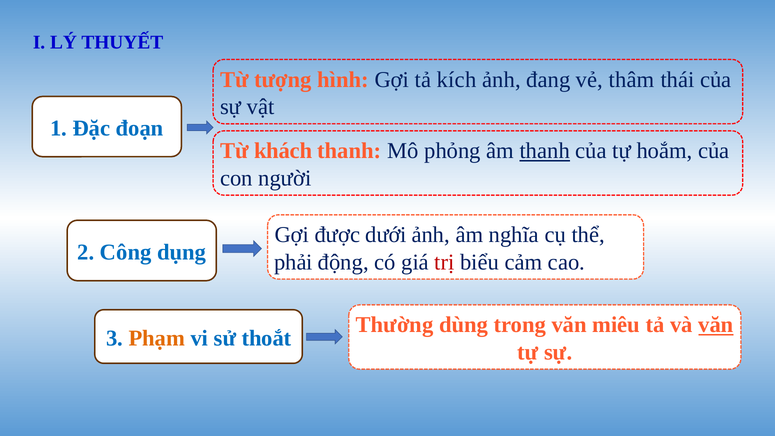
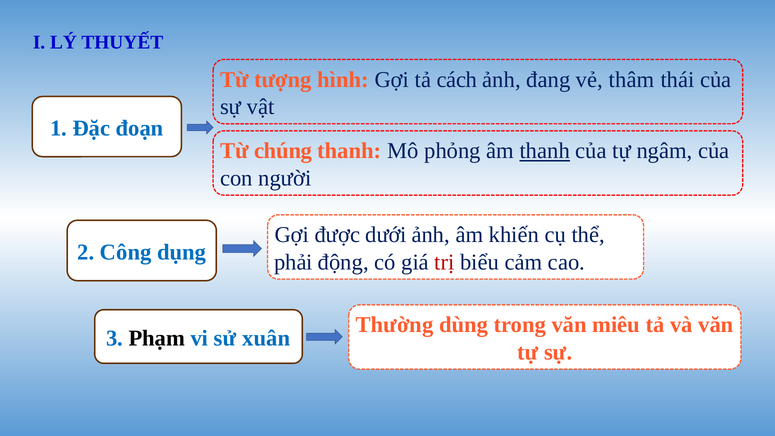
kích: kích -> cách (457, 80)
khách: khách -> chúng (283, 151)
hoắm: hoắm -> ngâm (665, 151)
nghĩa: nghĩa -> khiến (514, 235)
văn underline: present -> none (716, 325)
Phạm colour: orange -> black (157, 338)
thoắt: thoắt -> xuân (266, 338)
